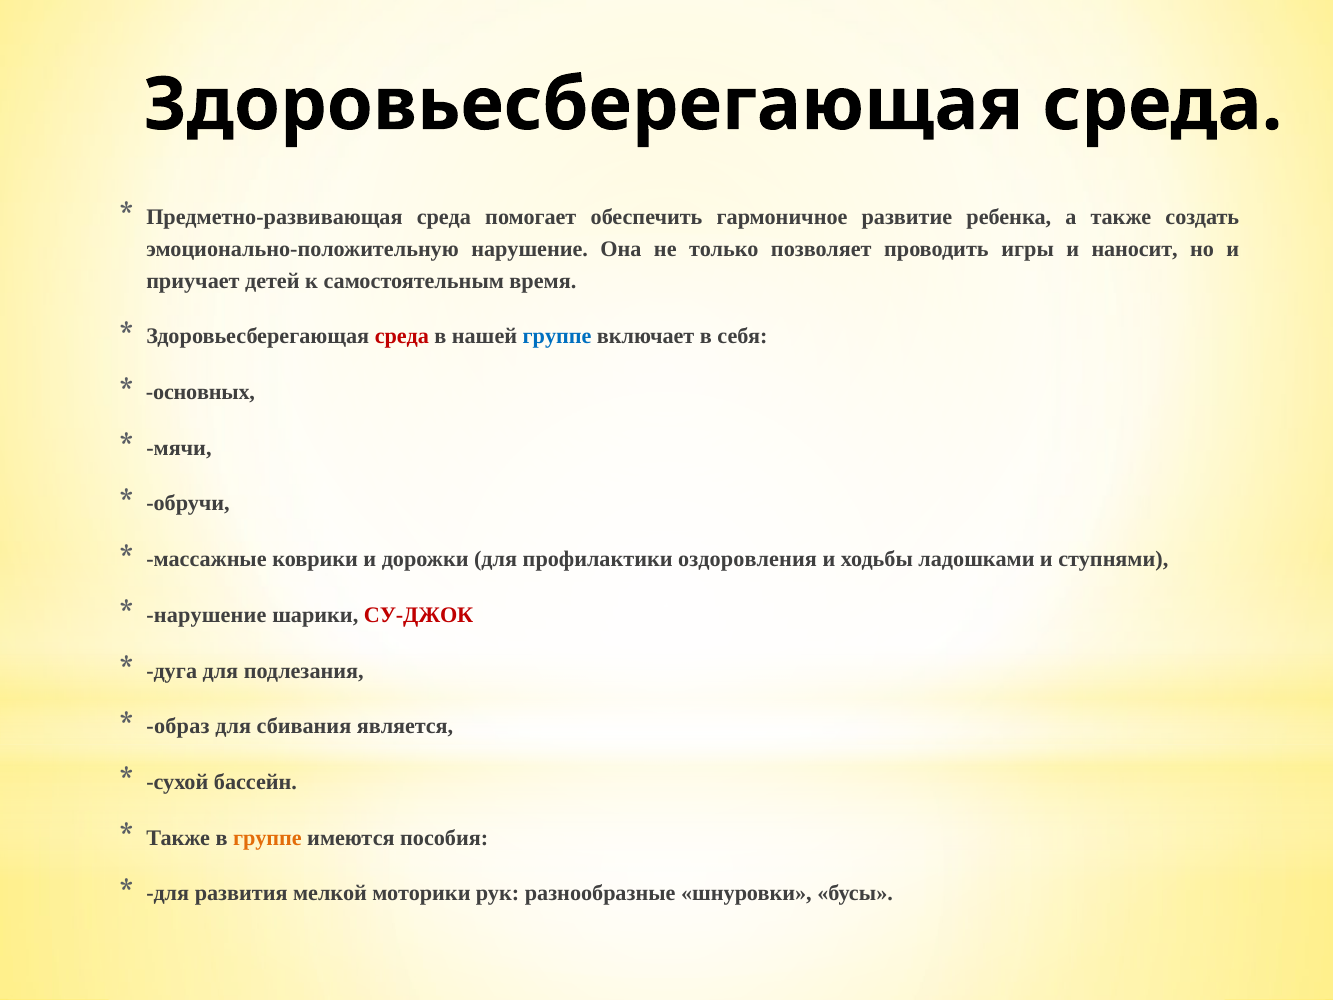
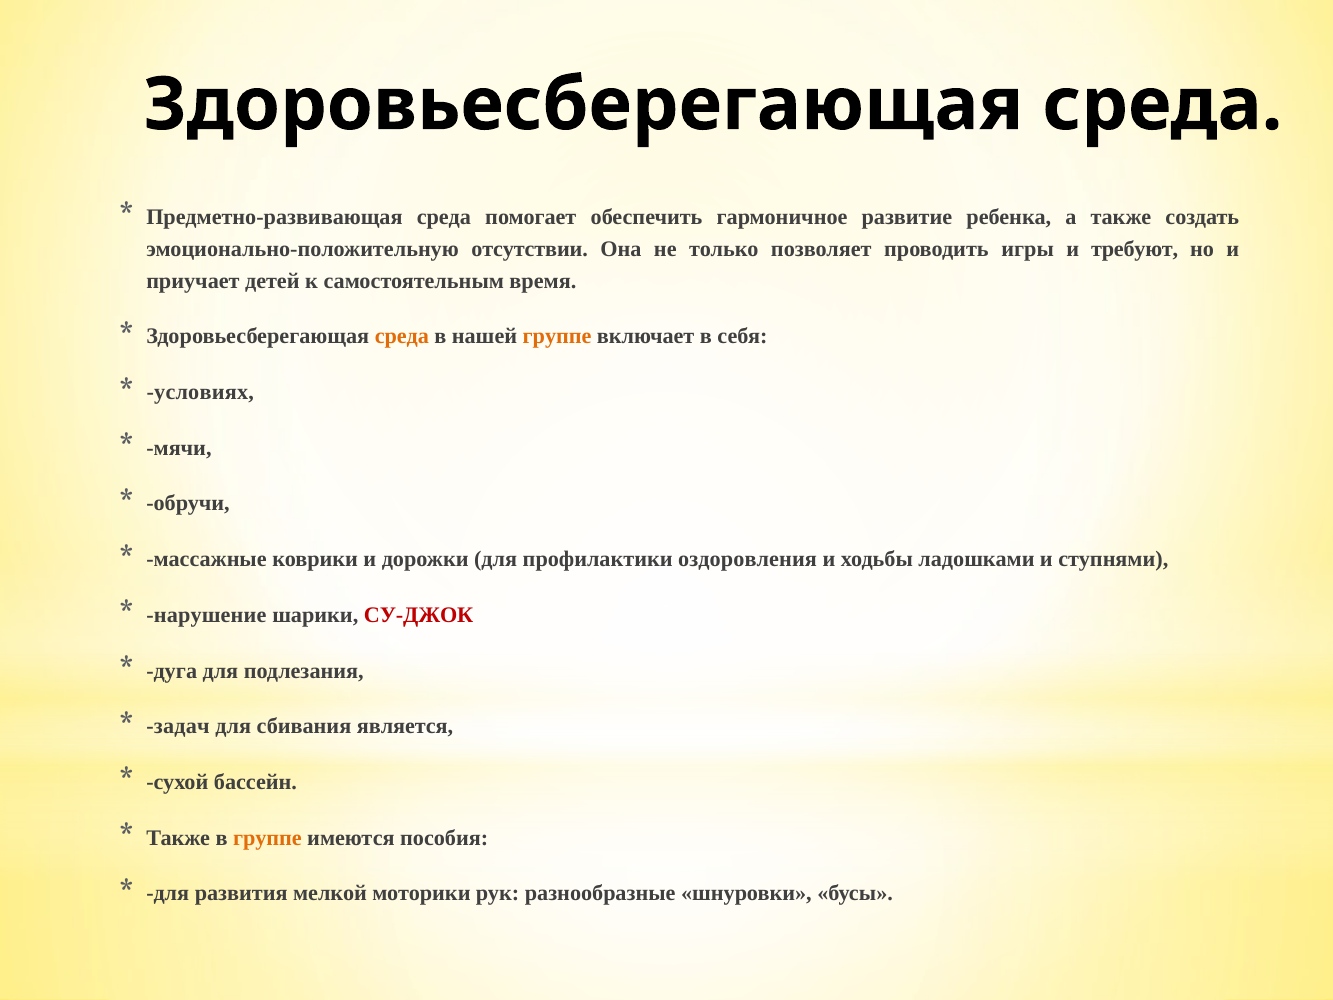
эмоционально-положительную нарушение: нарушение -> отсутствии (530, 249)
наносит: наносит -> требуют (1135, 249)
среда colour: red -> orange (402, 336)
группе colour: blue -> orange (557, 336)
основных: основных -> условиях (200, 392)
образ: образ -> задач (178, 726)
